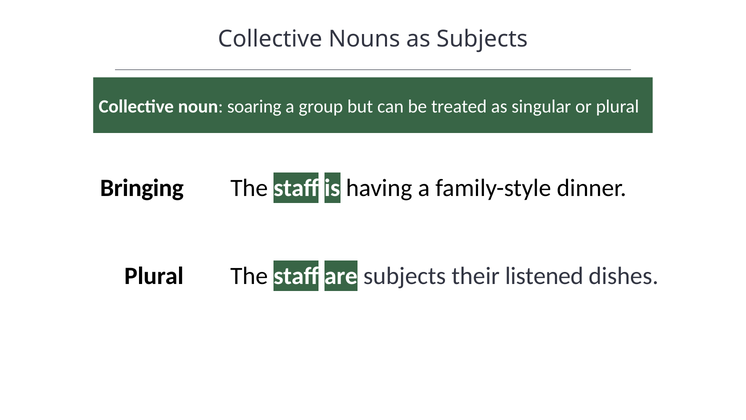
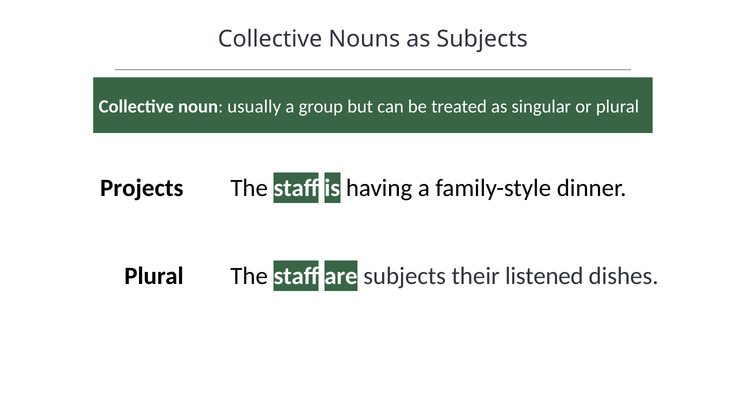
soaring: soaring -> usually (254, 106)
Bringing: Bringing -> Projects (142, 188)
